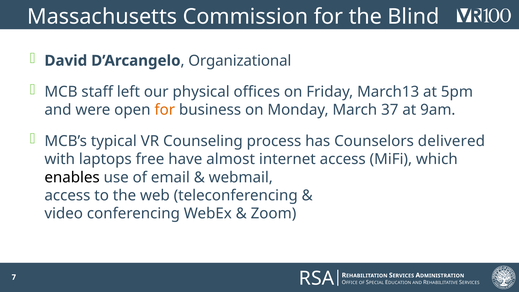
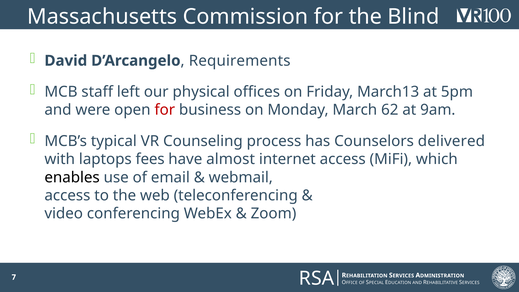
Organizational: Organizational -> Requirements (240, 61)
for colour: orange -> red (165, 110)
37: 37 -> 62 (390, 110)
free: free -> fees (150, 159)
